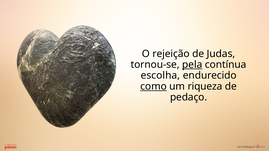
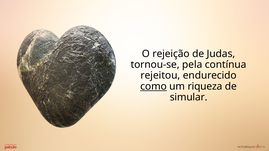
pela underline: present -> none (192, 65)
escolha: escolha -> rejeitou (160, 76)
pedaço: pedaço -> simular (189, 97)
